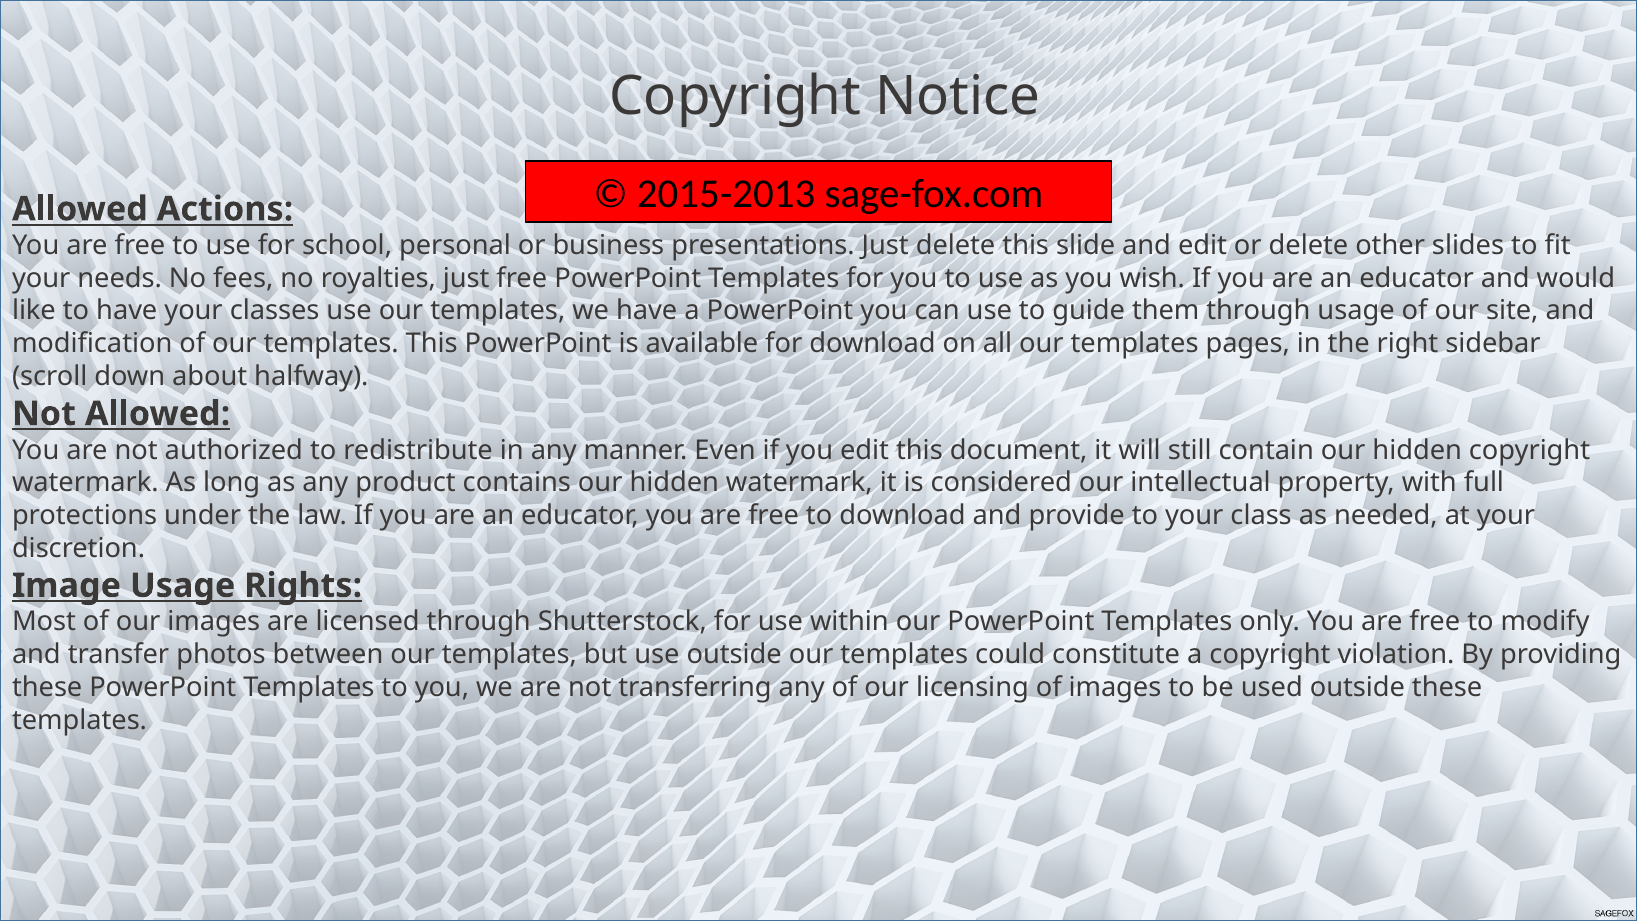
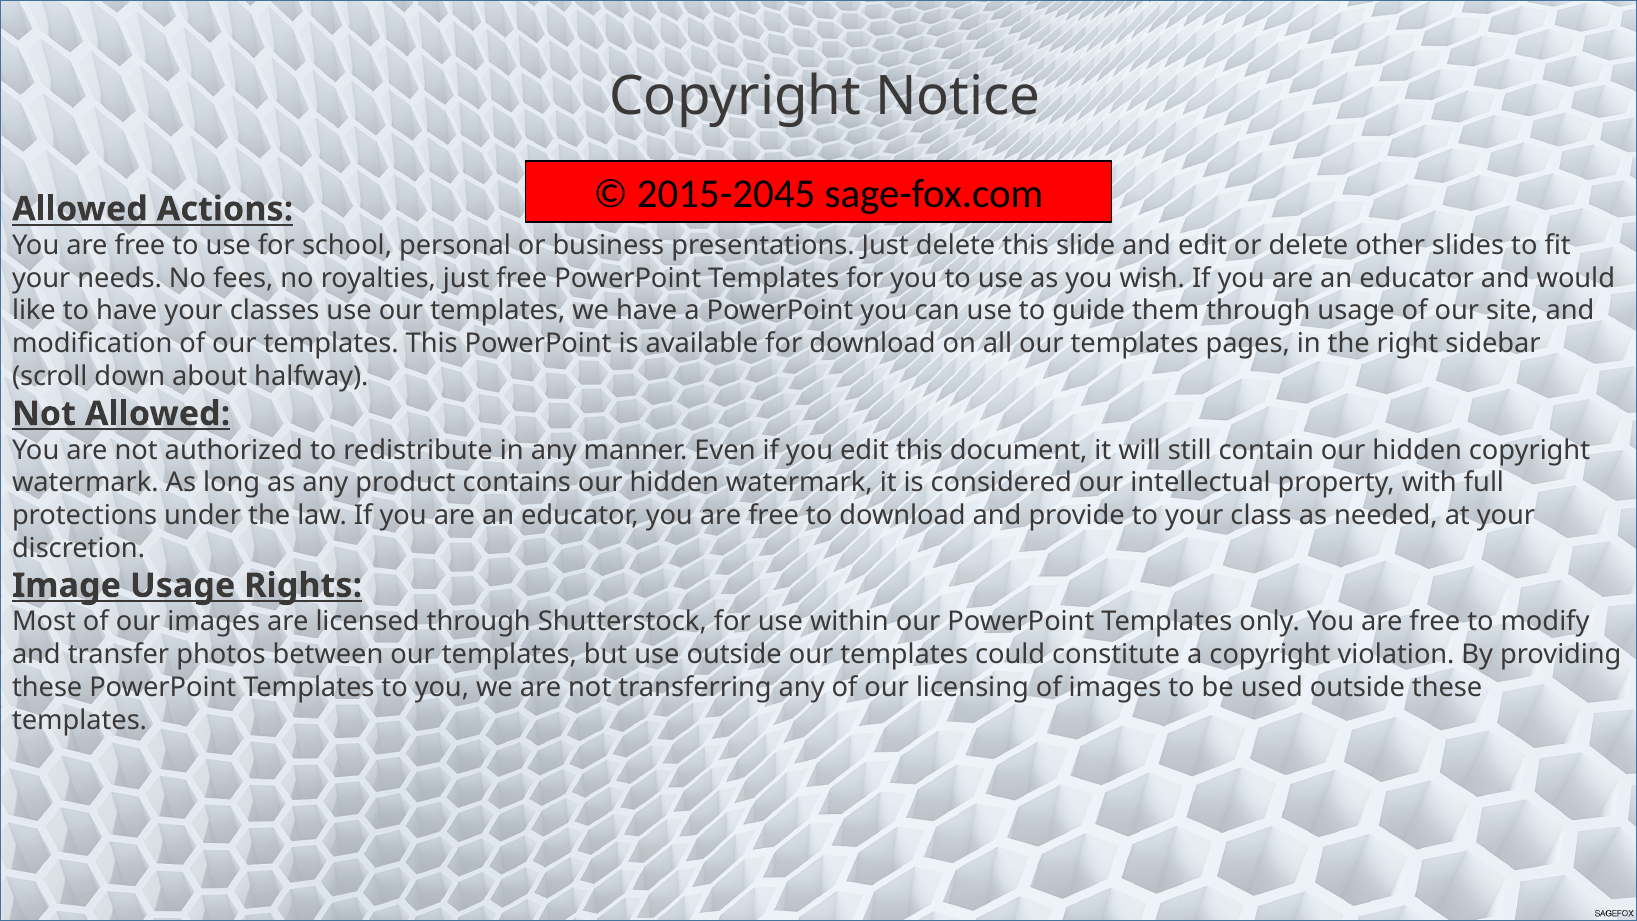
2015-2013: 2015-2013 -> 2015-2045 (726, 194)
